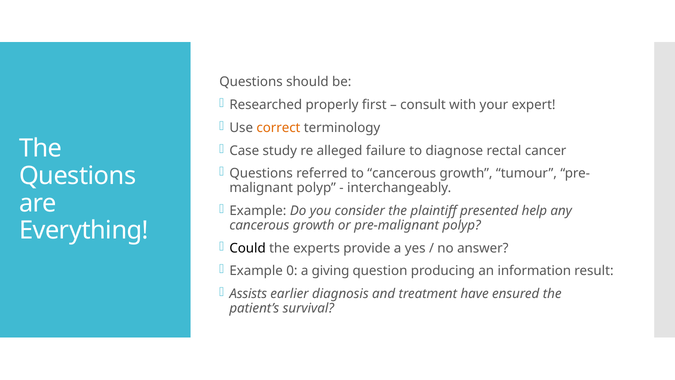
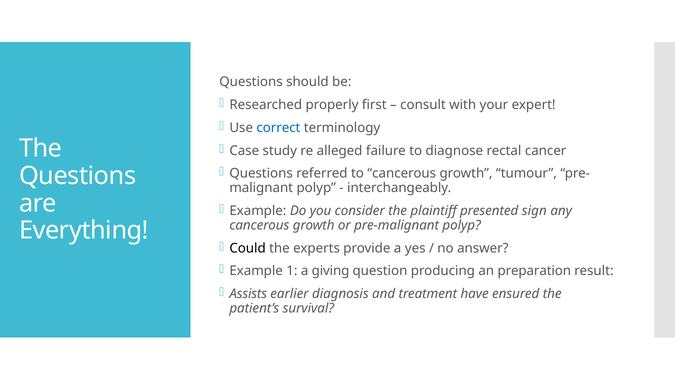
correct colour: orange -> blue (278, 128)
help: help -> sign (534, 211)
0: 0 -> 1 (292, 271)
information: information -> preparation (534, 271)
